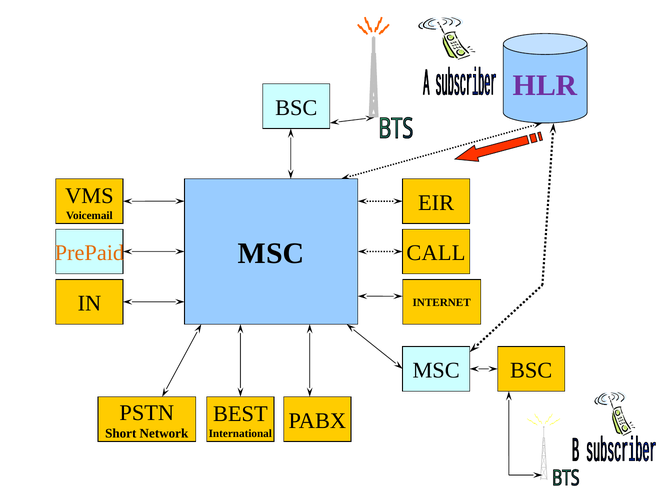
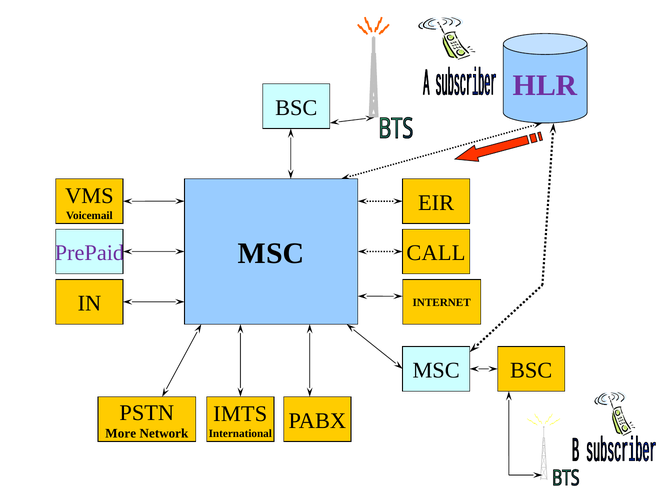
PrePaid colour: orange -> purple (89, 253)
BEST: BEST -> IMTS (240, 414)
Short: Short -> More (121, 434)
